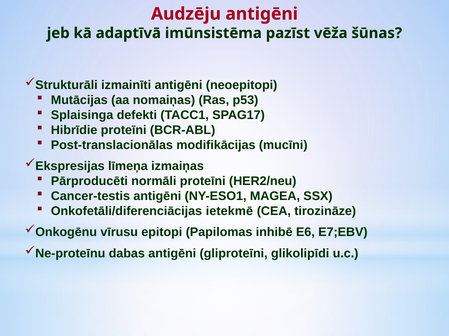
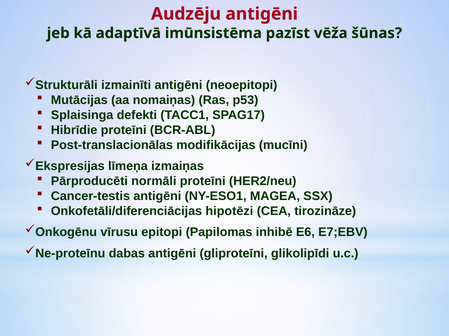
ietekmē: ietekmē -> hipotēzi (229, 211)
